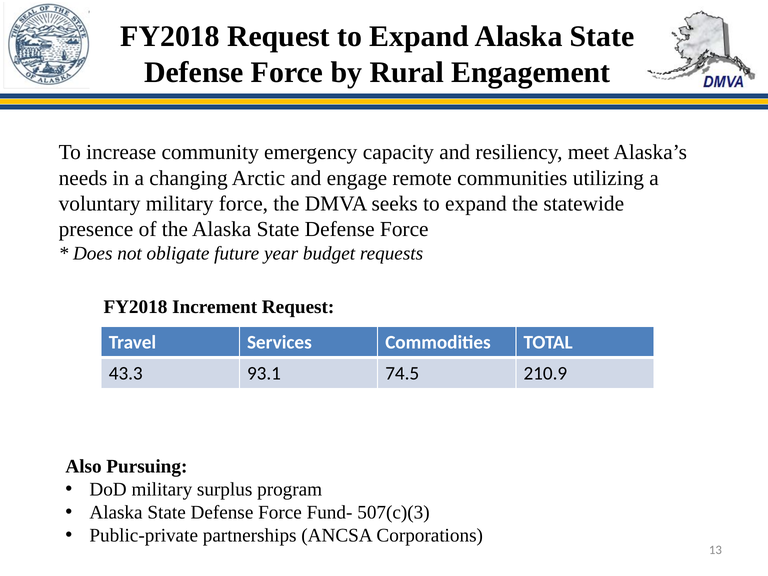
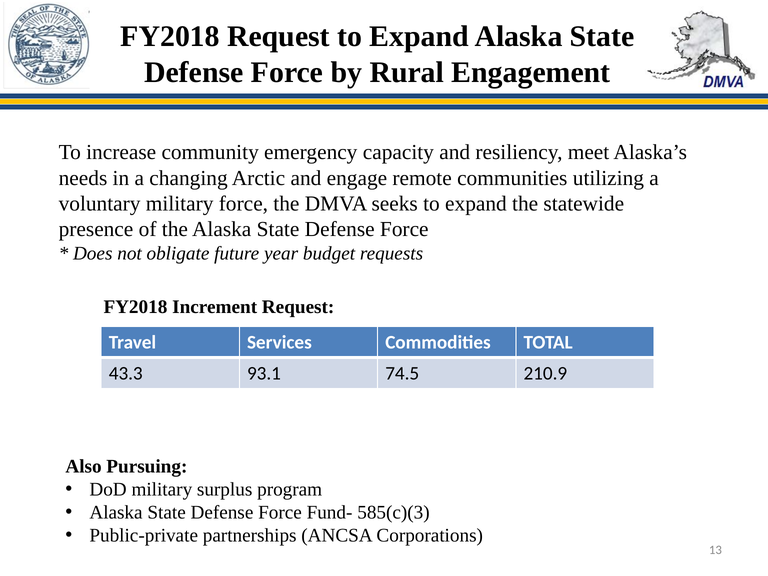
507(c)(3: 507(c)(3 -> 585(c)(3 (393, 512)
